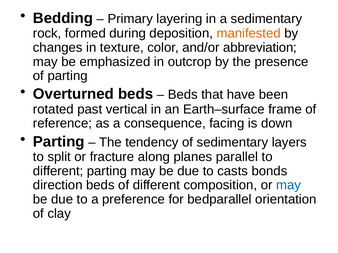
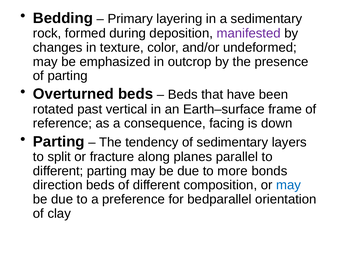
manifested colour: orange -> purple (249, 33)
abbreviation: abbreviation -> undeformed (260, 48)
casts: casts -> more (233, 171)
